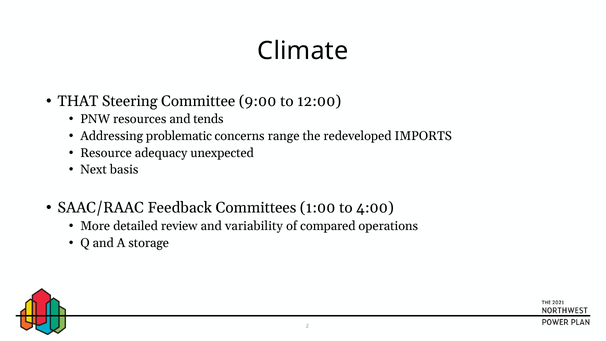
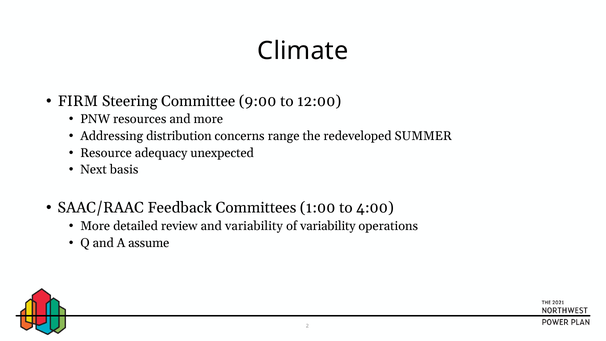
THAT: THAT -> FIRM (78, 101)
and tends: tends -> more (208, 119)
problematic: problematic -> distribution (179, 136)
IMPORTS: IMPORTS -> SUMMER (423, 136)
of compared: compared -> variability (328, 226)
storage: storage -> assume (149, 243)
